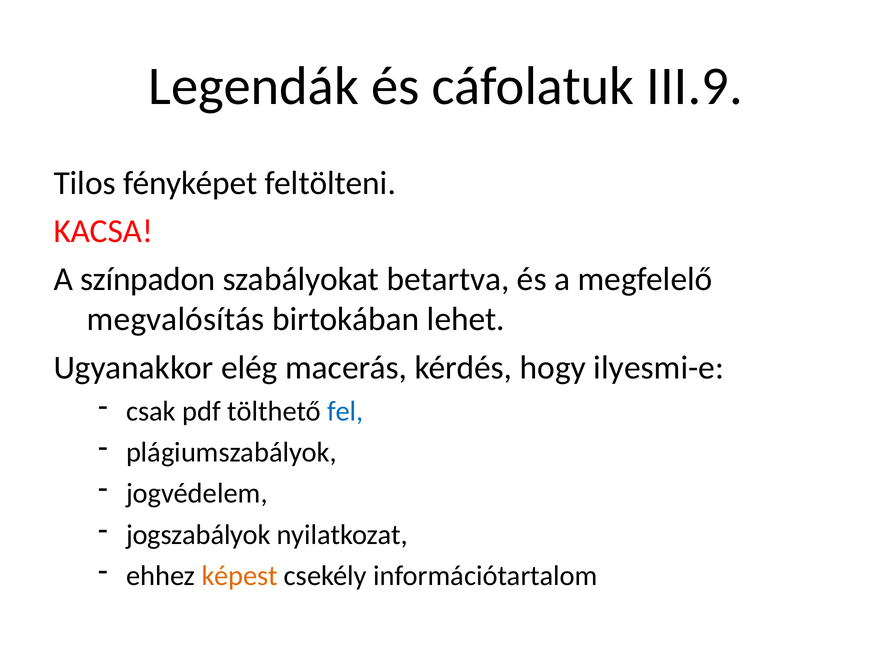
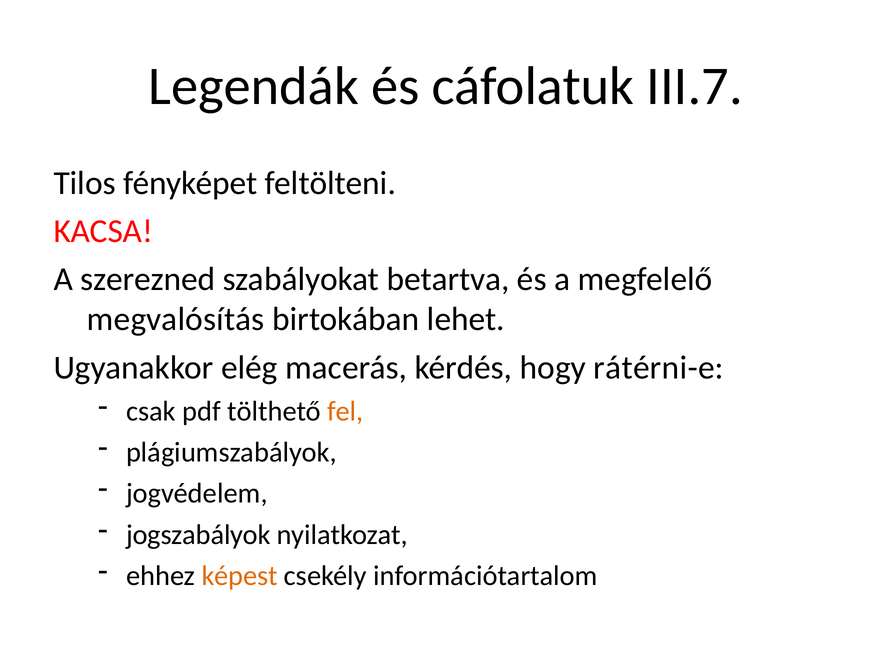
III.9: III.9 -> III.7 (695, 86)
színpadon: színpadon -> szerezned (148, 279)
ilyesmi-e: ilyesmi-e -> rátérni-e (659, 367)
fel colour: blue -> orange (345, 411)
